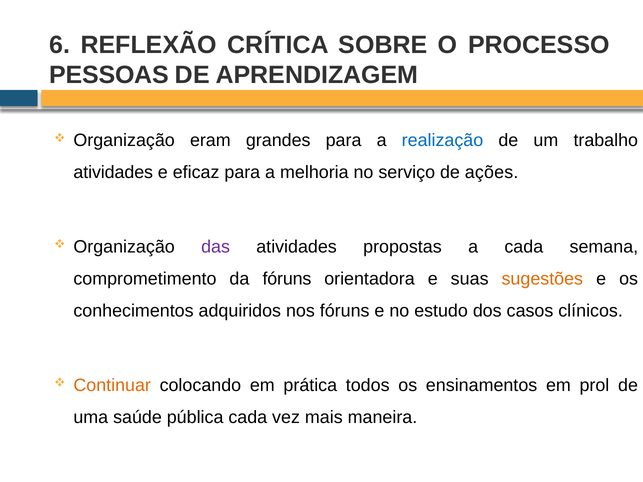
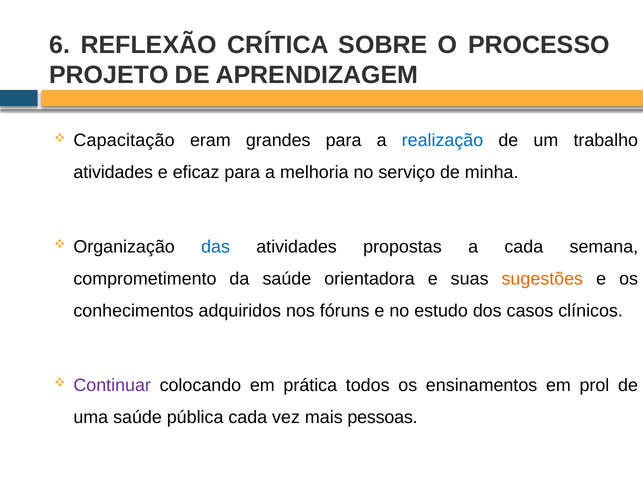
PESSOAS: PESSOAS -> PROJETO (109, 75)
Organização: Organização -> Capacitação (124, 140)
ações: ações -> minha (492, 173)
das colour: purple -> blue (216, 247)
da fóruns: fóruns -> saúde (287, 279)
Continuar colour: orange -> purple (112, 385)
maneira: maneira -> pessoas (383, 418)
